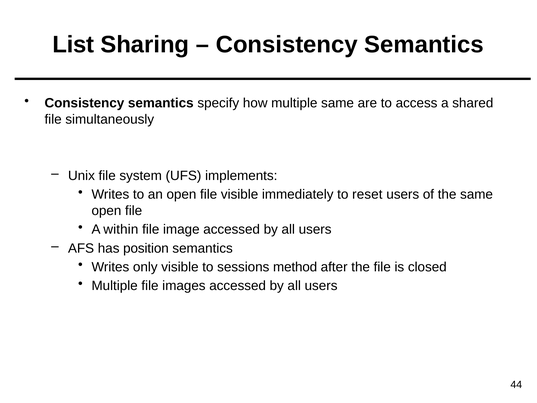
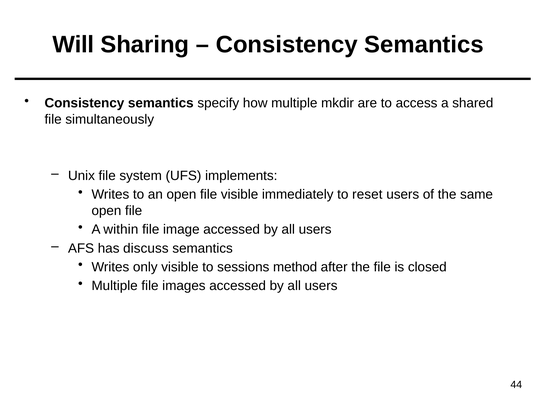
List: List -> Will (73, 45)
multiple same: same -> mkdir (338, 103)
position: position -> discuss (146, 248)
